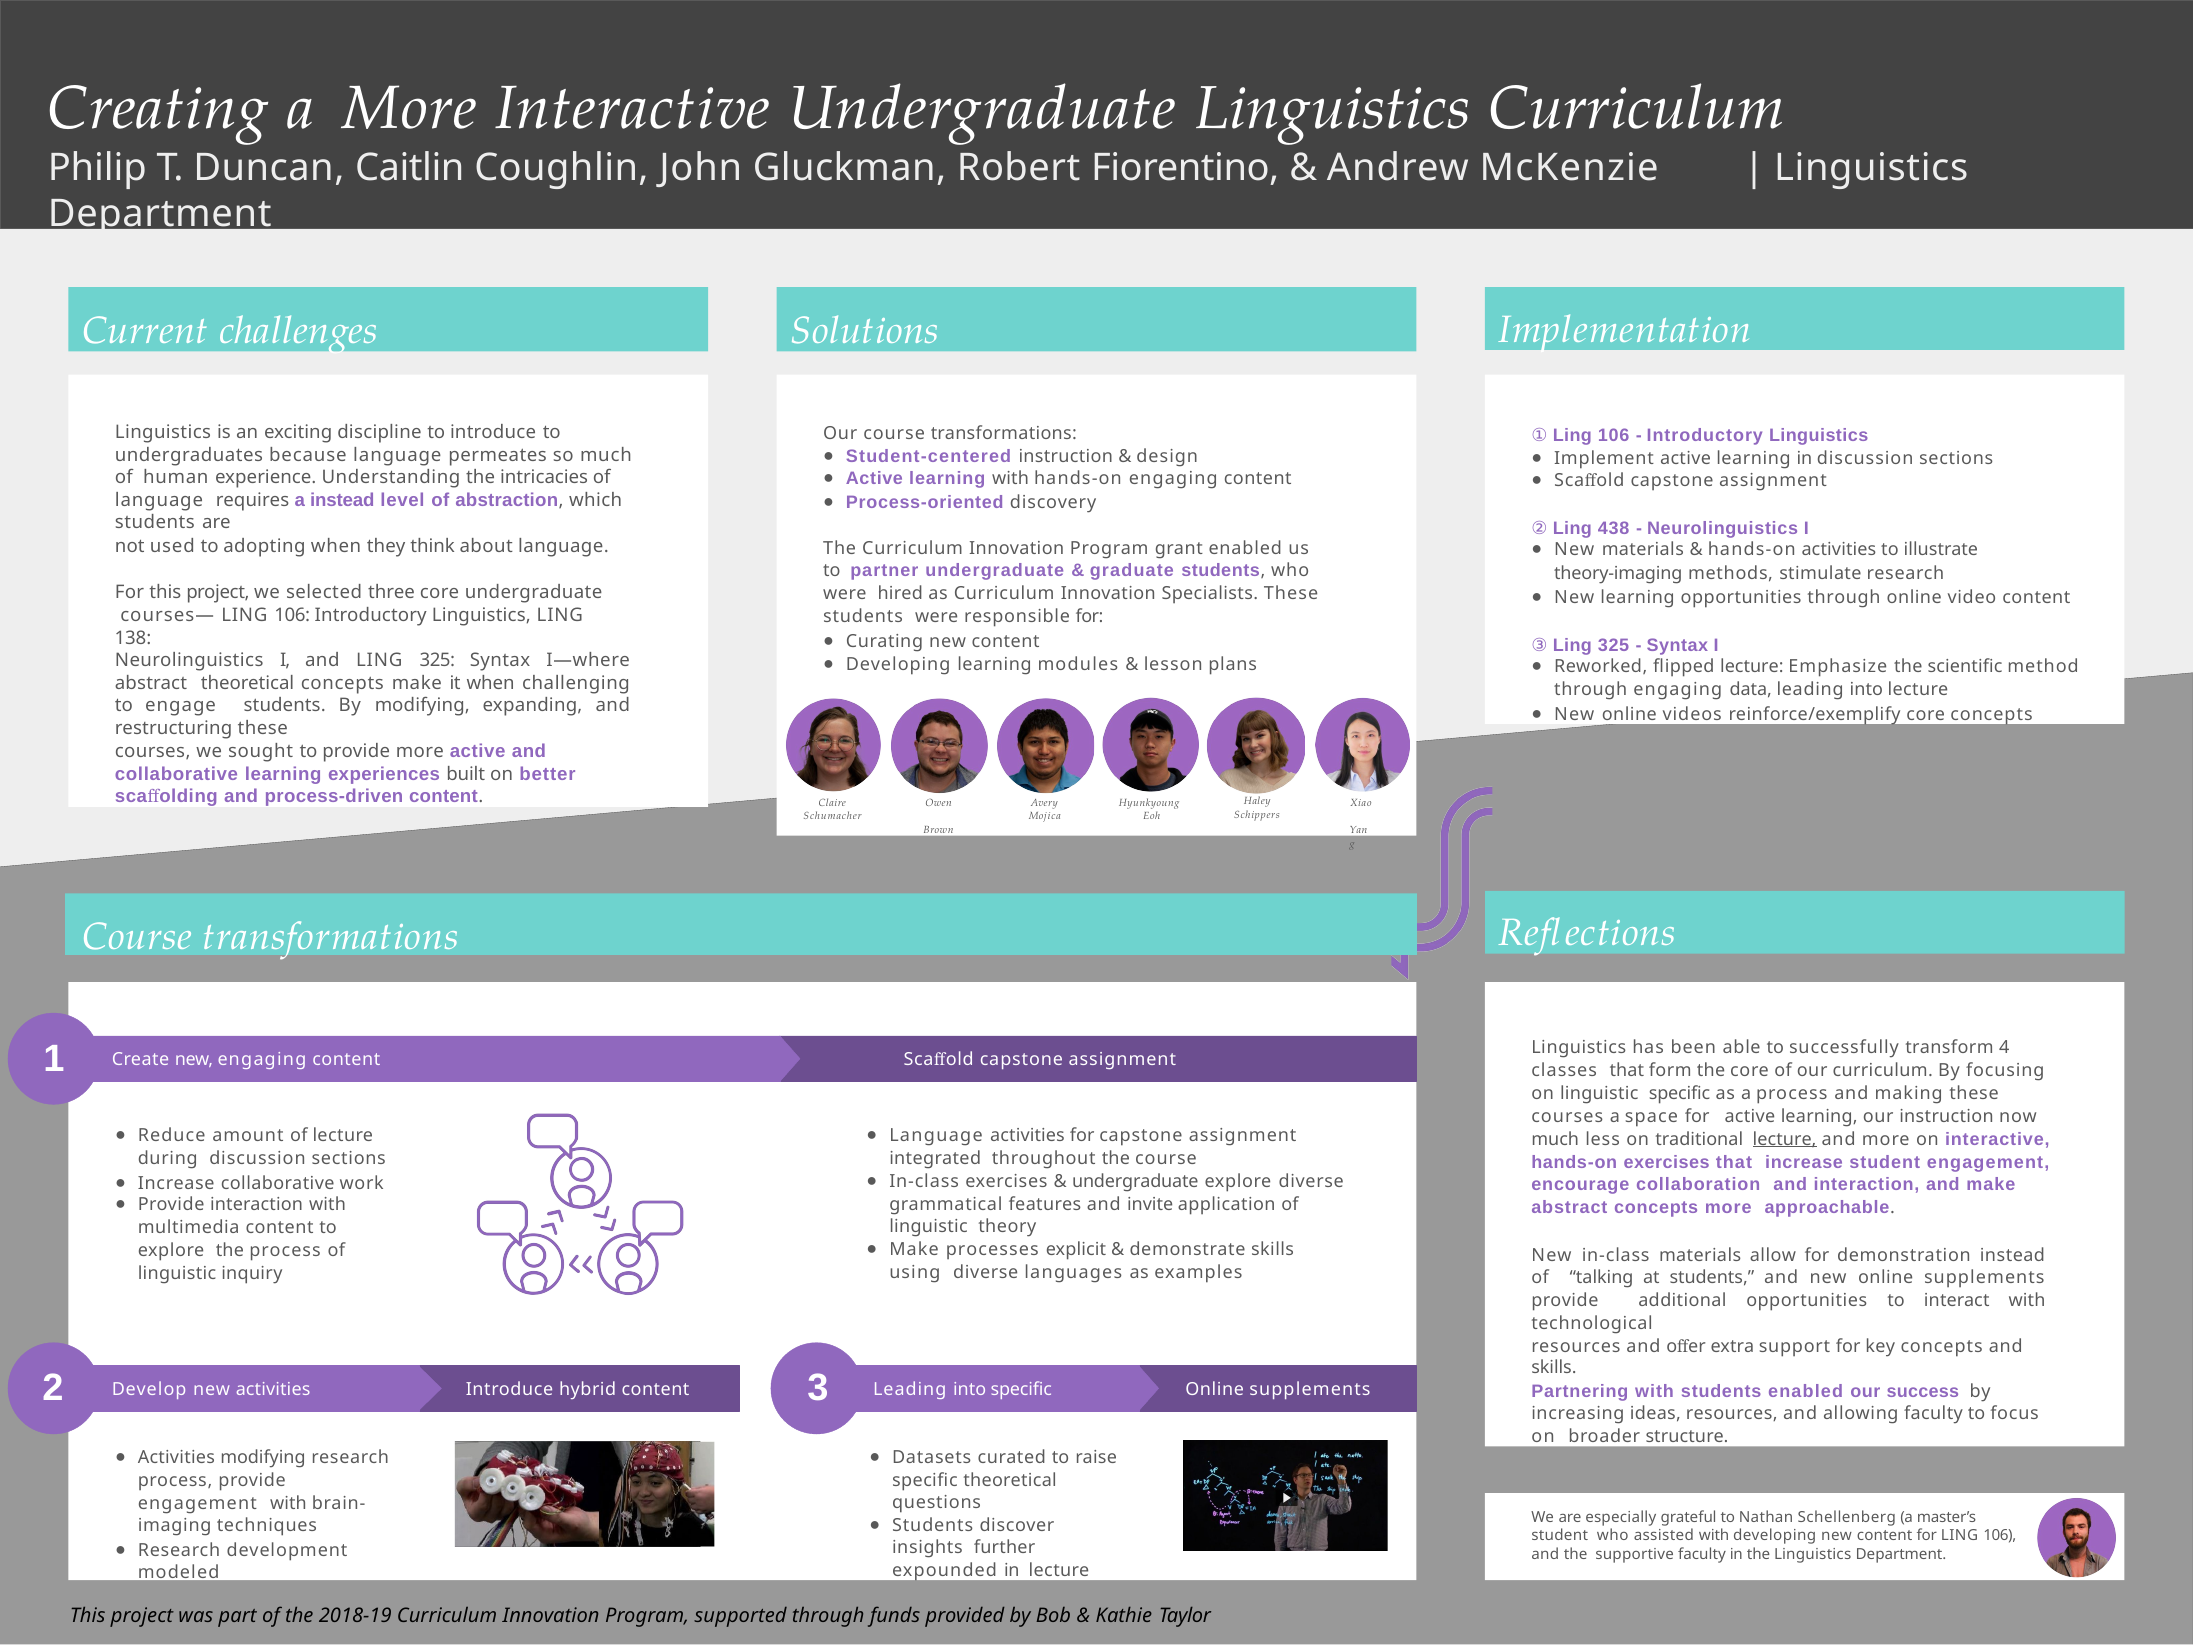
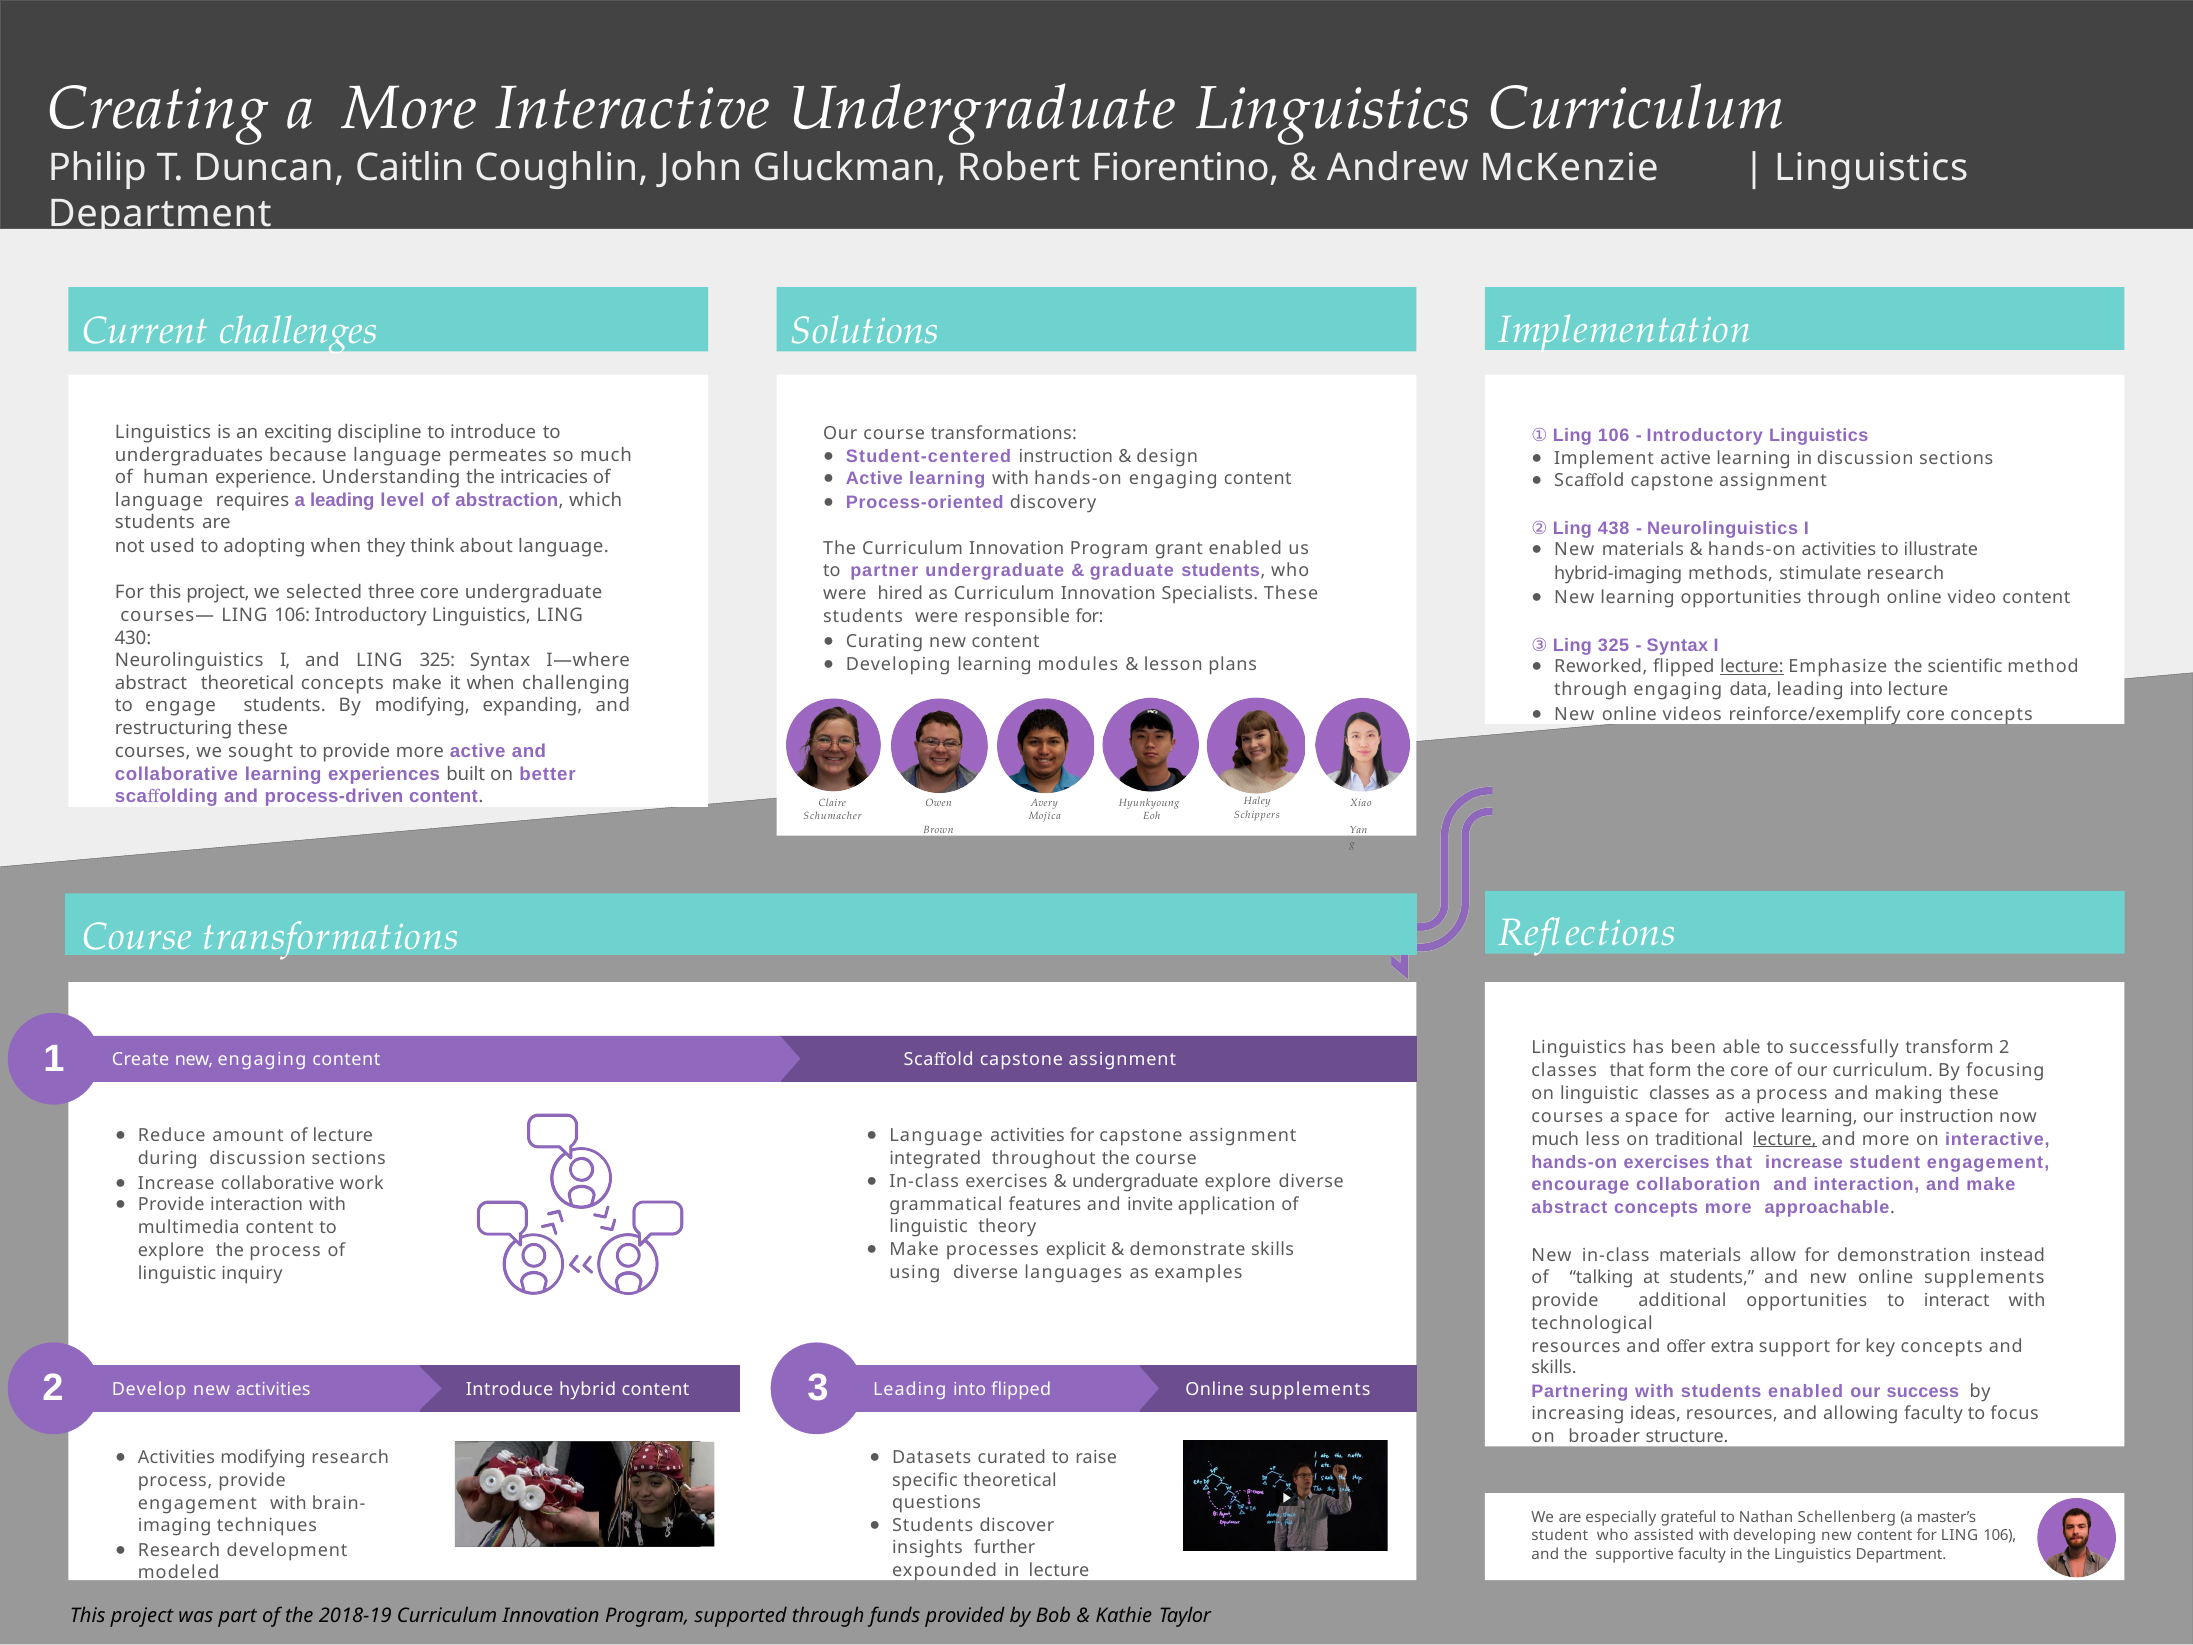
a instead: instead -> leading (342, 500)
theory-imaging: theory-imaging -> hybrid-imaging (1618, 574)
138: 138 -> 430 (133, 638)
lecture underline: none -> present (1752, 667)
transform 4: 4 -> 2 (2004, 1047)
linguistic specific: specific -> classes (1679, 1093)
into specific: specific -> flipped (1021, 1389)
